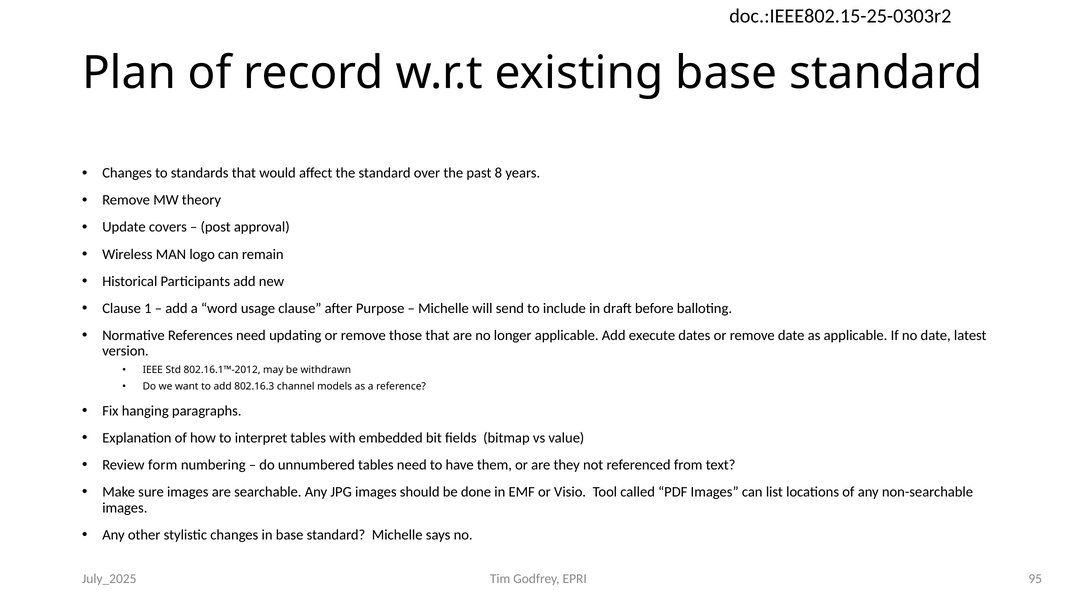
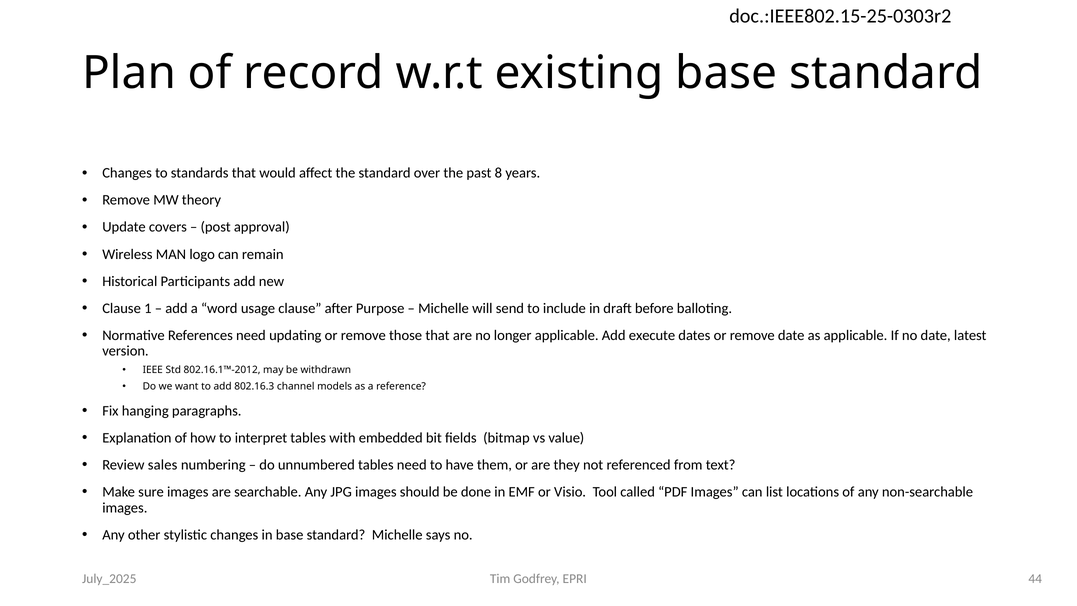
form: form -> sales (163, 465)
95: 95 -> 44 (1035, 578)
